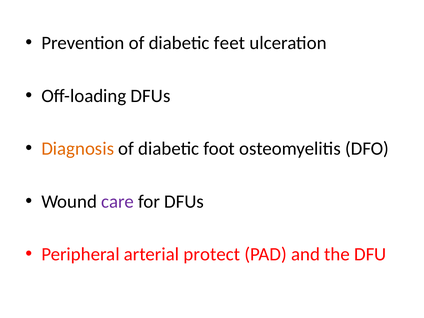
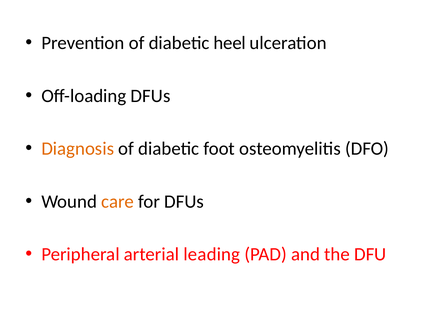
feet: feet -> heel (230, 43)
care colour: purple -> orange (118, 201)
protect: protect -> leading (212, 254)
